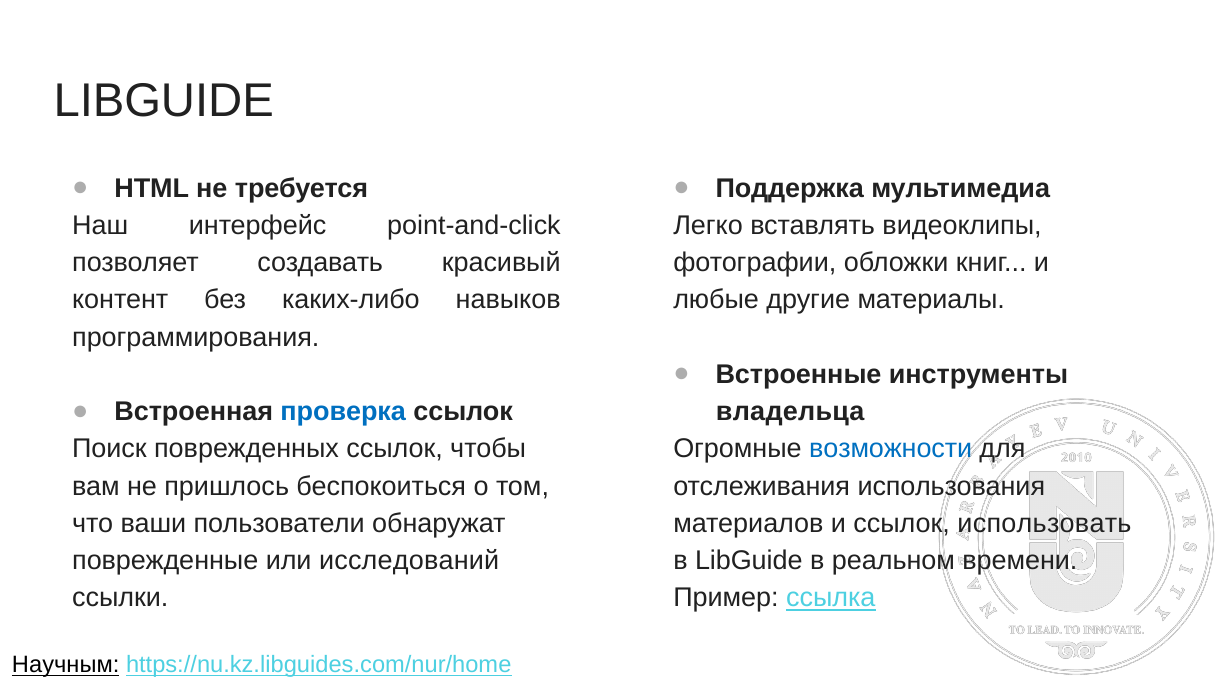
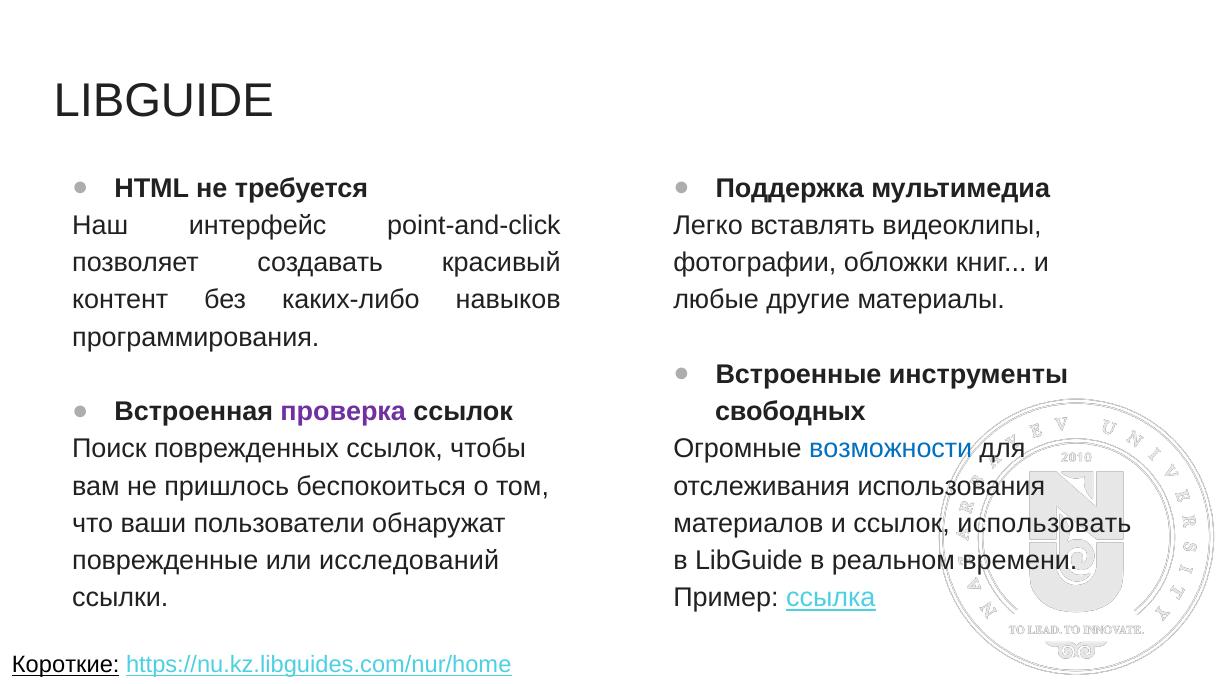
проверка colour: blue -> purple (343, 412)
владельца: владельца -> свободных (790, 412)
Научным: Научным -> Короткие (66, 665)
